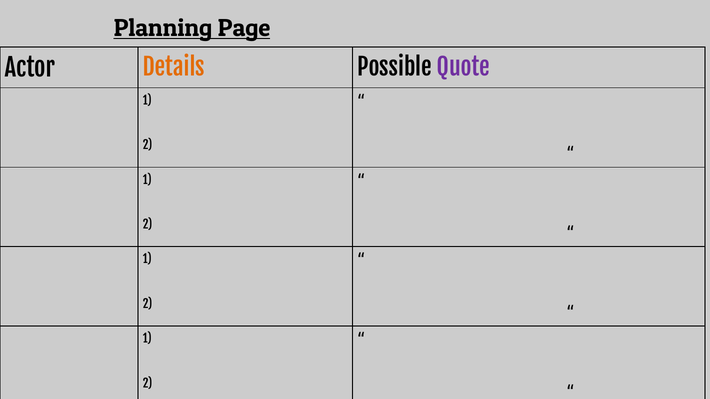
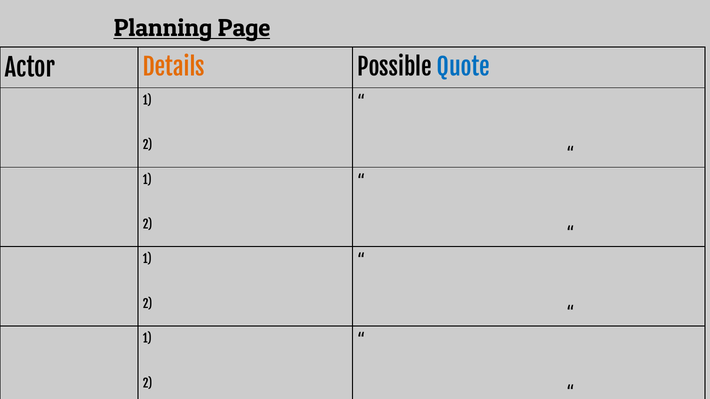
Quote colour: purple -> blue (463, 68)
